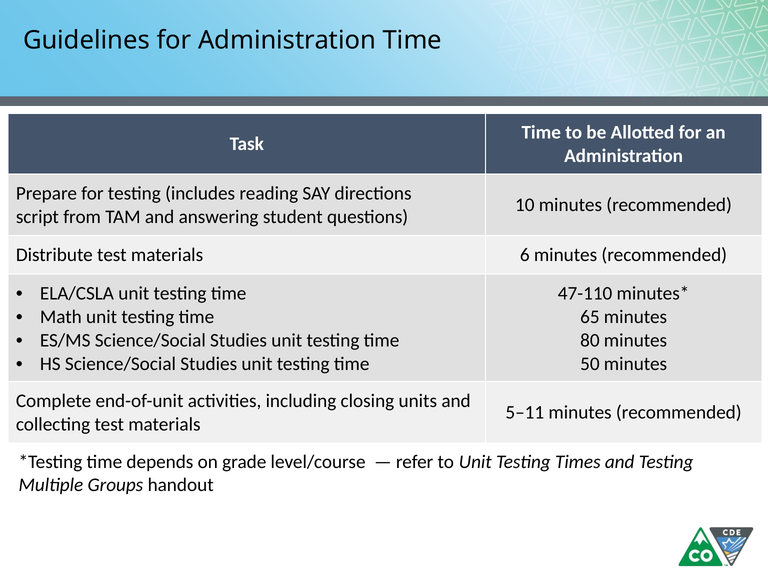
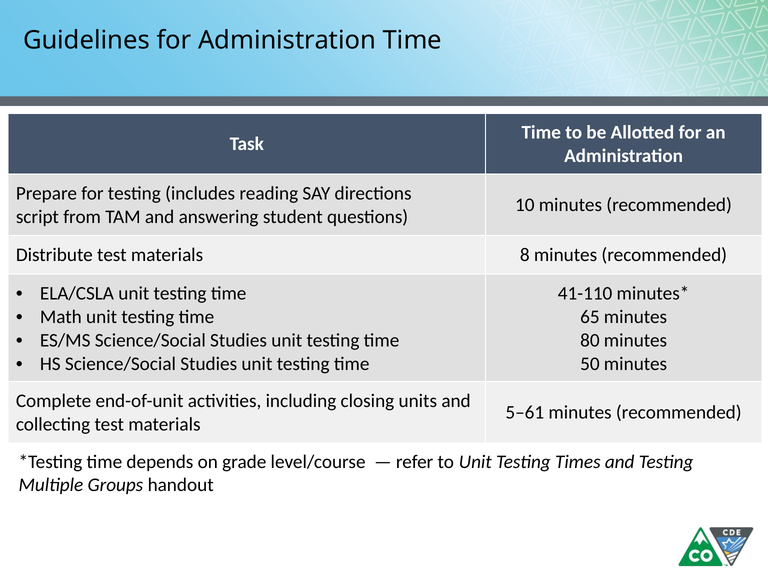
6: 6 -> 8 (525, 255)
47-110: 47-110 -> 41-110 (585, 294)
5–11: 5–11 -> 5–61 (525, 412)
